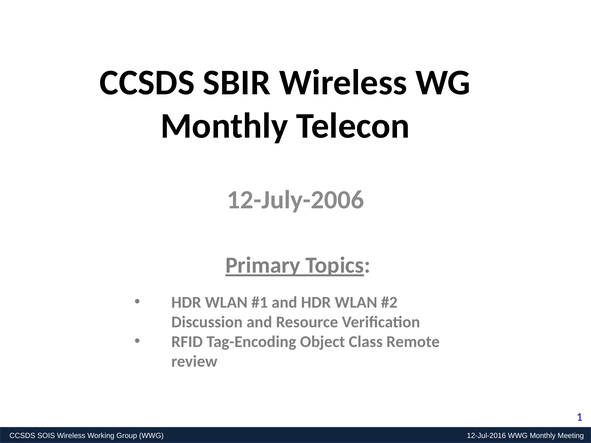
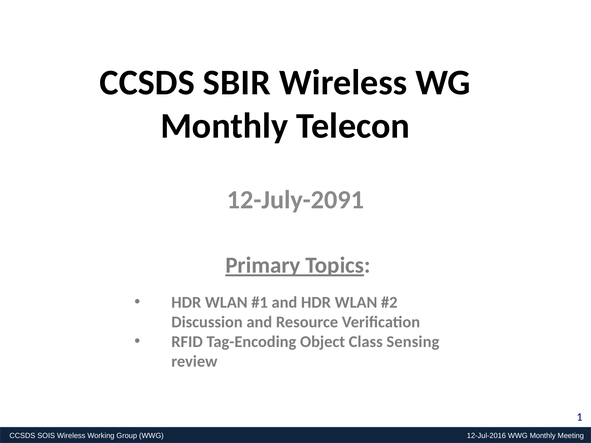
12-July-2006: 12-July-2006 -> 12-July-2091 (295, 200)
Remote: Remote -> Sensing (413, 342)
